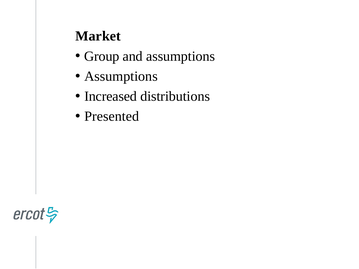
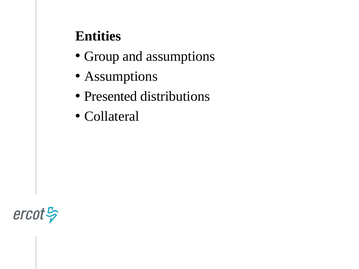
Market: Market -> Entities (98, 36)
Increased: Increased -> Presented (111, 96)
Presented: Presented -> Collateral (112, 116)
